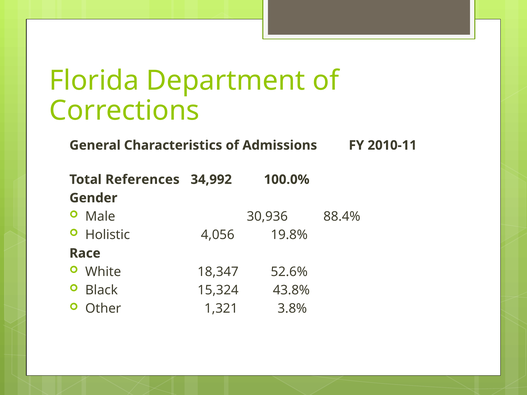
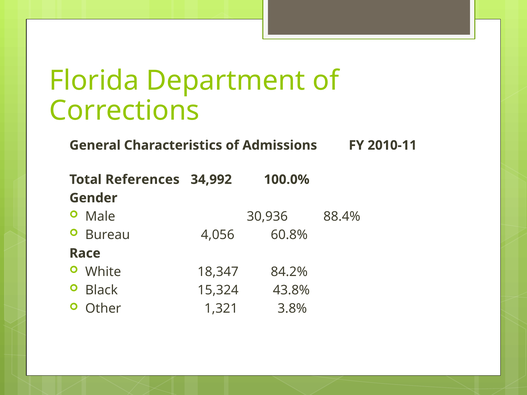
Holistic: Holistic -> Bureau (108, 235)
19.8%: 19.8% -> 60.8% (289, 235)
52.6%: 52.6% -> 84.2% (289, 272)
